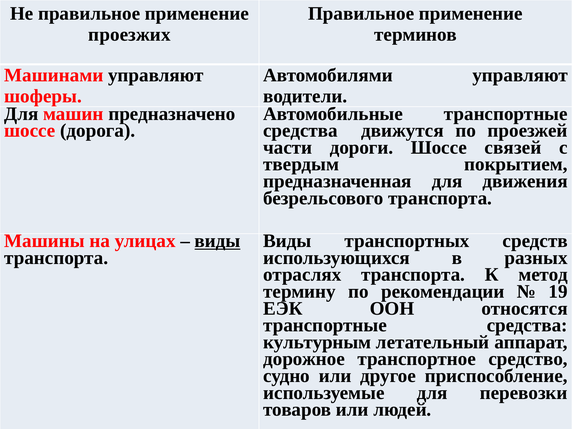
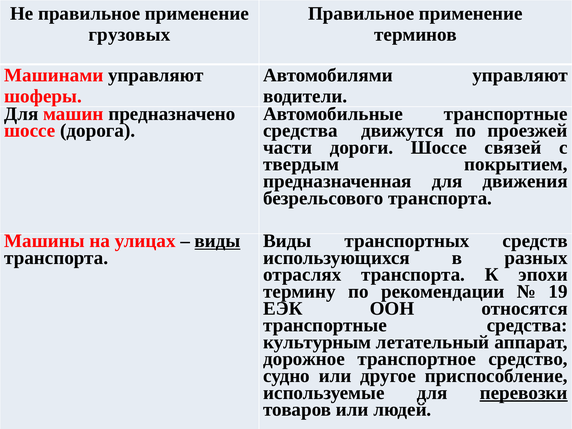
проезжих: проезжих -> грузовых (129, 35)
метод: метод -> эпохи (543, 275)
перевозки underline: none -> present (524, 393)
